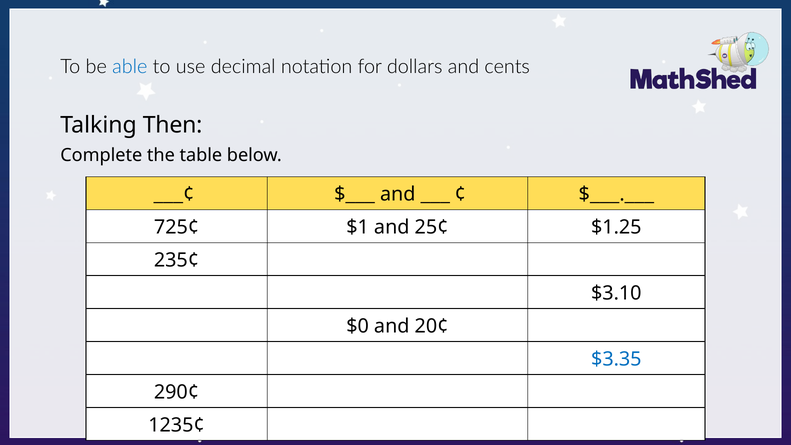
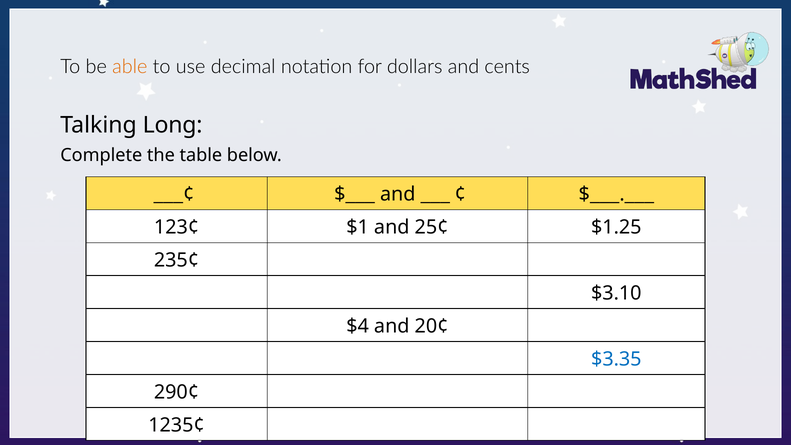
able colour: blue -> orange (130, 67)
Then: Then -> Long (173, 125)
725¢: 725¢ -> 123¢ (177, 227)
$0: $0 -> $4 (358, 326)
